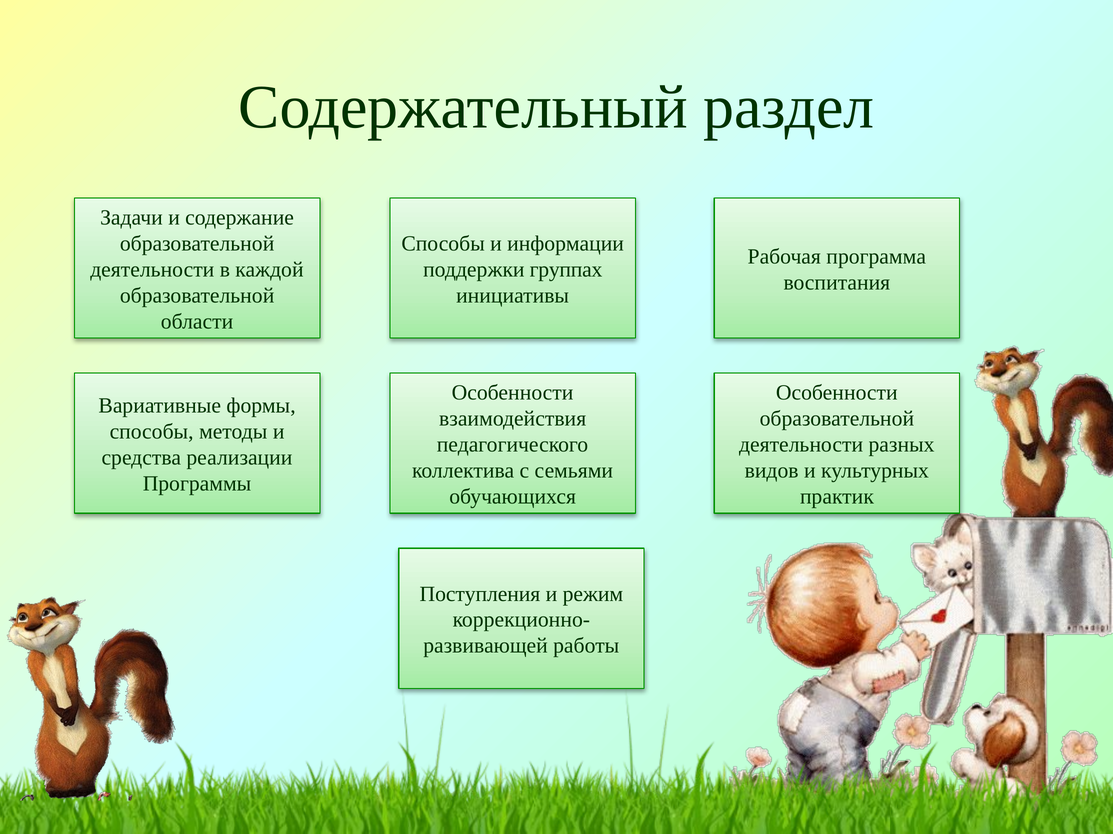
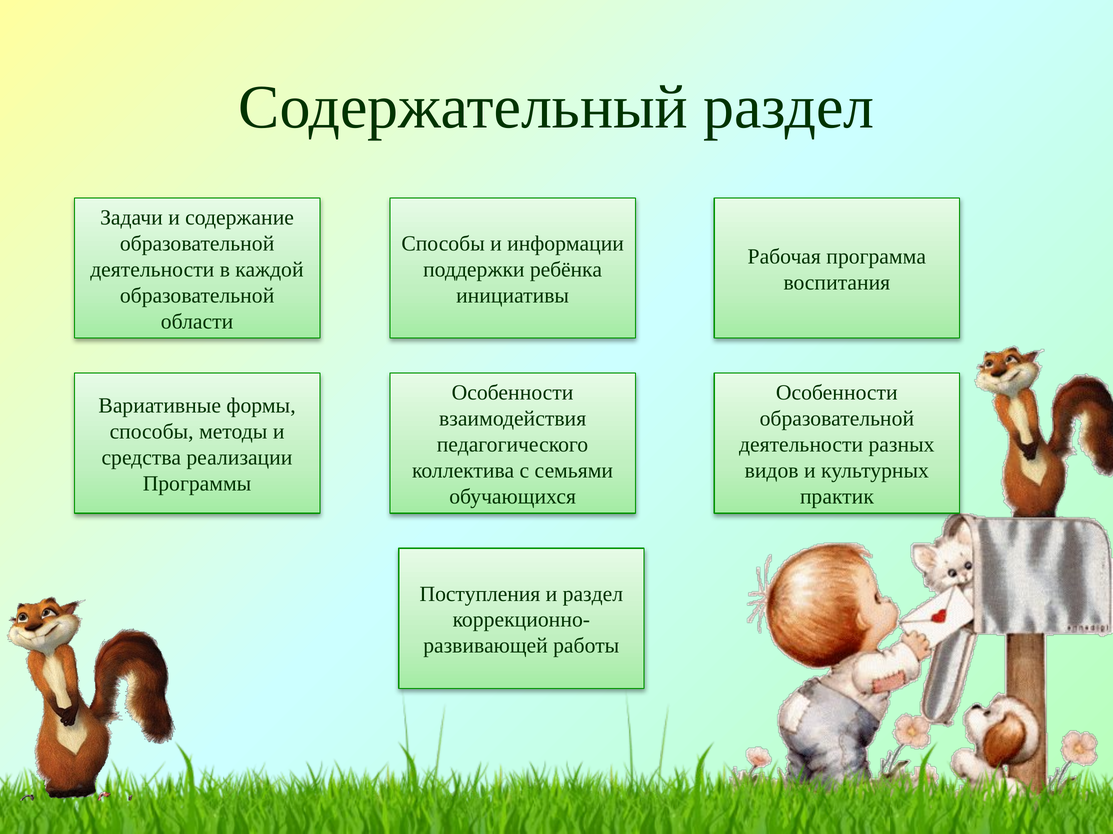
группах: группах -> ребёнка (566, 270)
и режим: режим -> раздел (593, 594)
